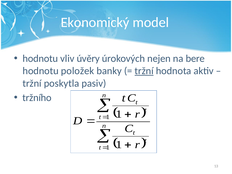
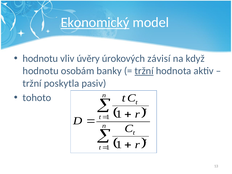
Ekonomický underline: none -> present (95, 22)
nejen: nejen -> závisí (159, 59)
bere: bere -> když (195, 59)
položek: položek -> osobám (78, 71)
tržního: tržního -> tohoto (37, 98)
